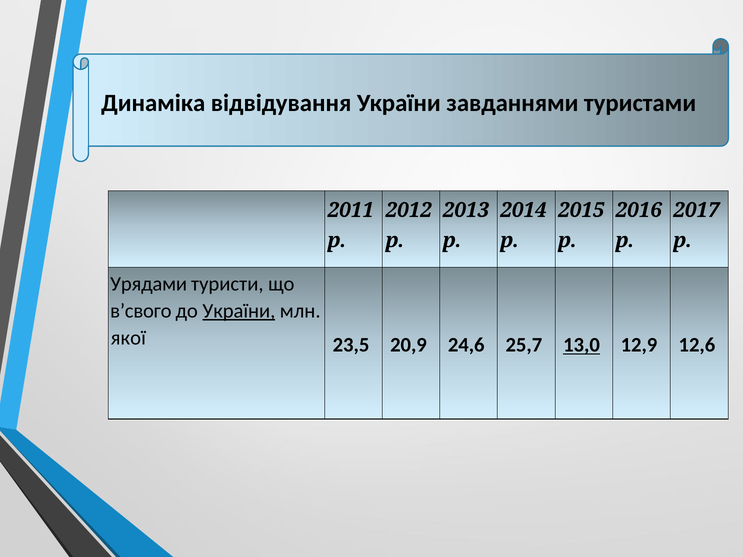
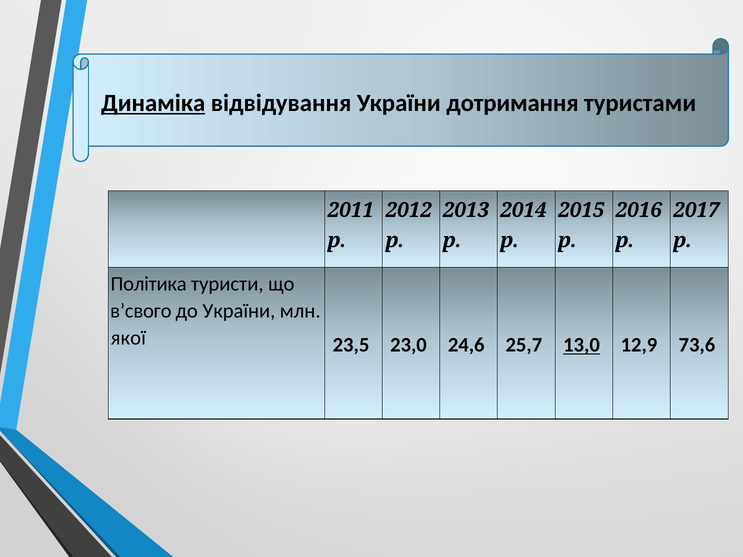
Динаміка underline: none -> present (153, 103)
завданнями: завданнями -> дотримання (512, 103)
Урядами: Урядами -> Політика (149, 284)
України underline: present -> none (239, 311)
20,9: 20,9 -> 23,0 (408, 345)
12,6: 12,6 -> 73,6 (697, 345)
